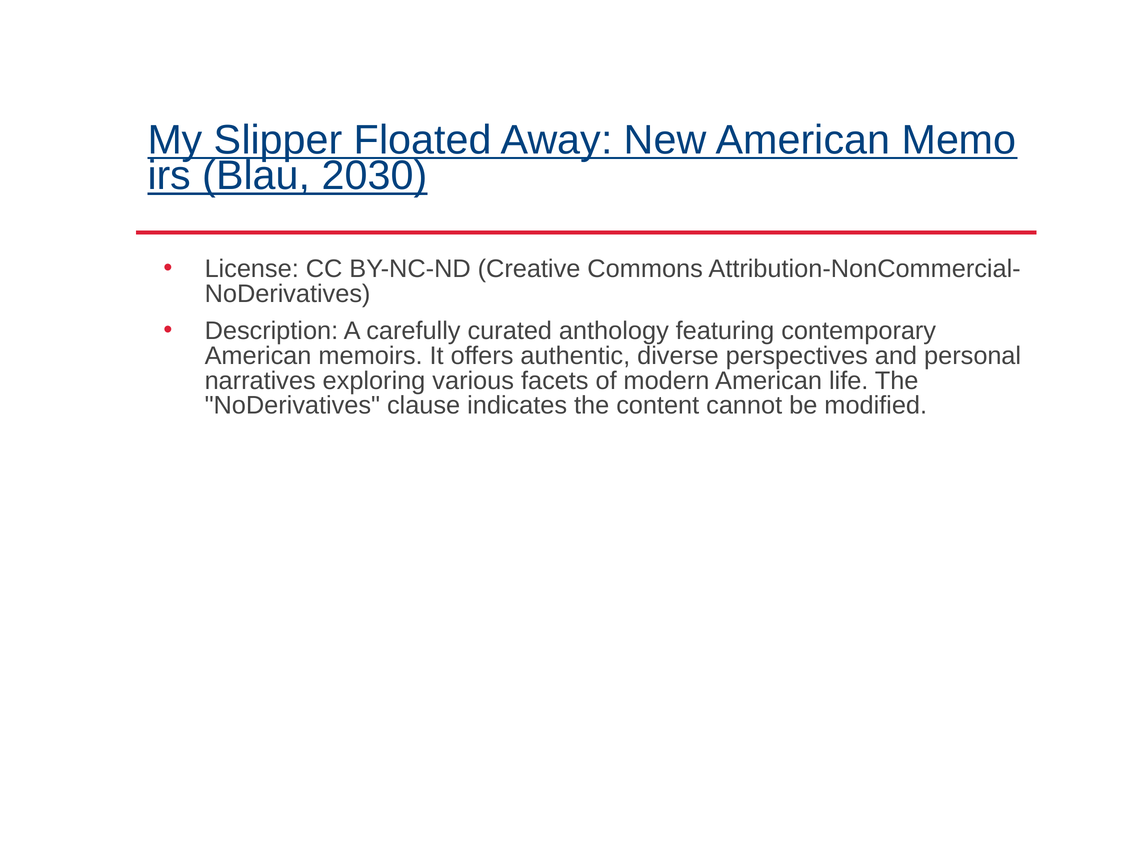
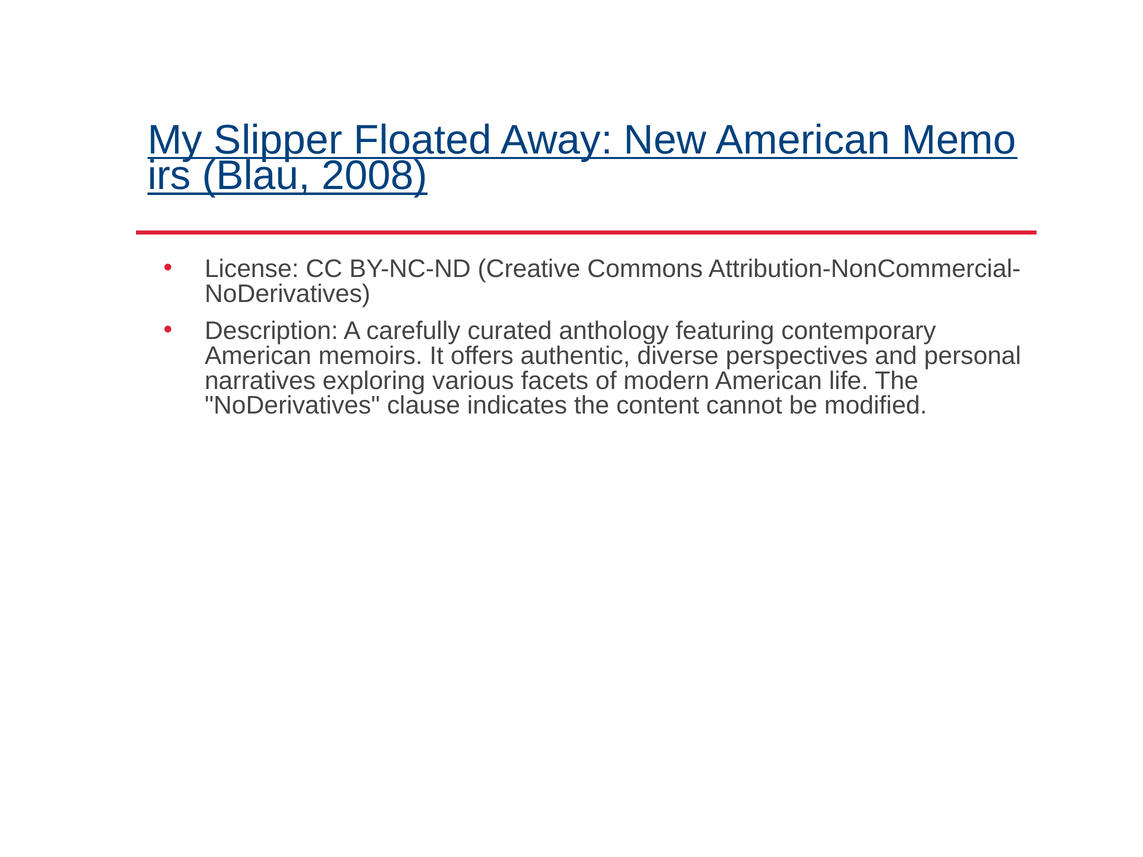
2030: 2030 -> 2008 (375, 176)
